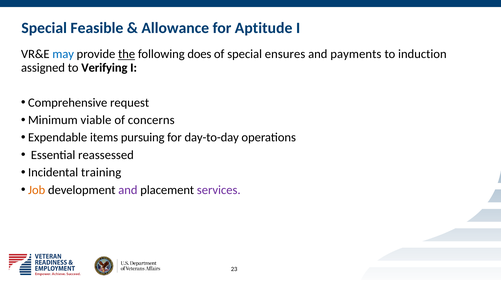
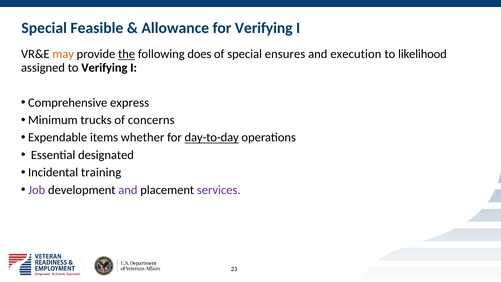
for Aptitude: Aptitude -> Verifying (264, 28)
may colour: blue -> orange (63, 54)
payments: payments -> execution (356, 54)
induction: induction -> likelihood (422, 54)
request: request -> express (130, 103)
viable: viable -> trucks (96, 120)
pursuing: pursuing -> whether (143, 137)
day-to-day underline: none -> present (212, 137)
reassessed: reassessed -> designated (106, 155)
Job colour: orange -> purple (37, 190)
